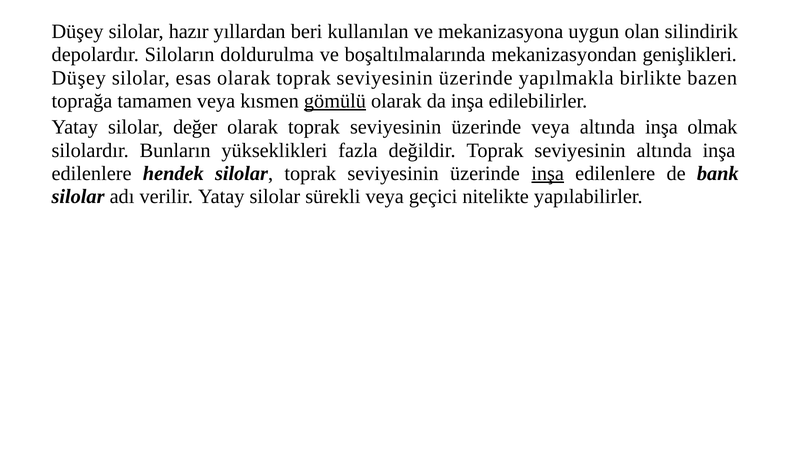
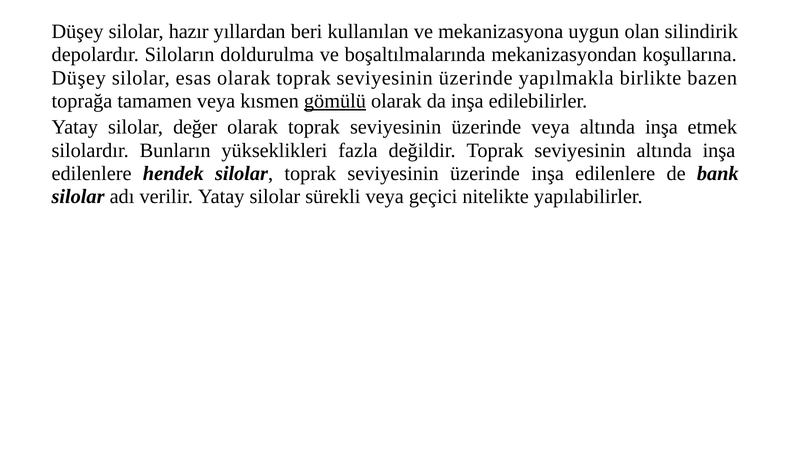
genişlikleri: genişlikleri -> koşullarına (690, 55)
olmak: olmak -> etmek (712, 127)
inşa underline: present -> none (548, 173)
